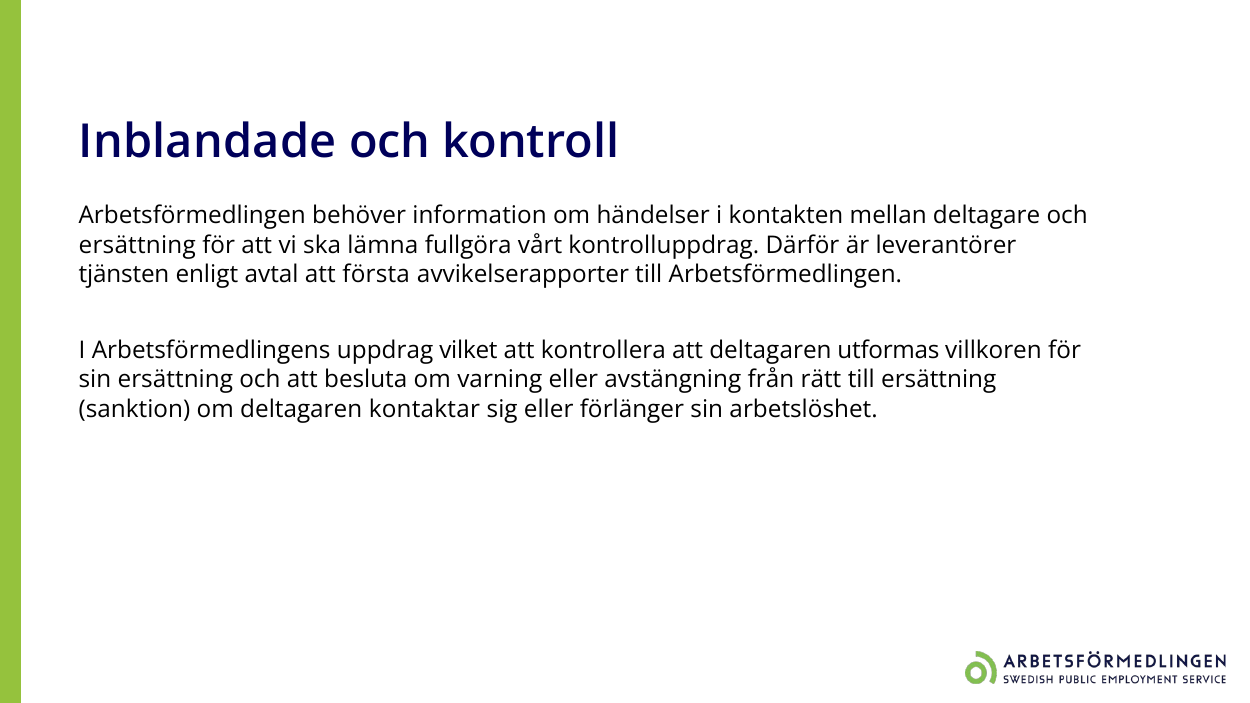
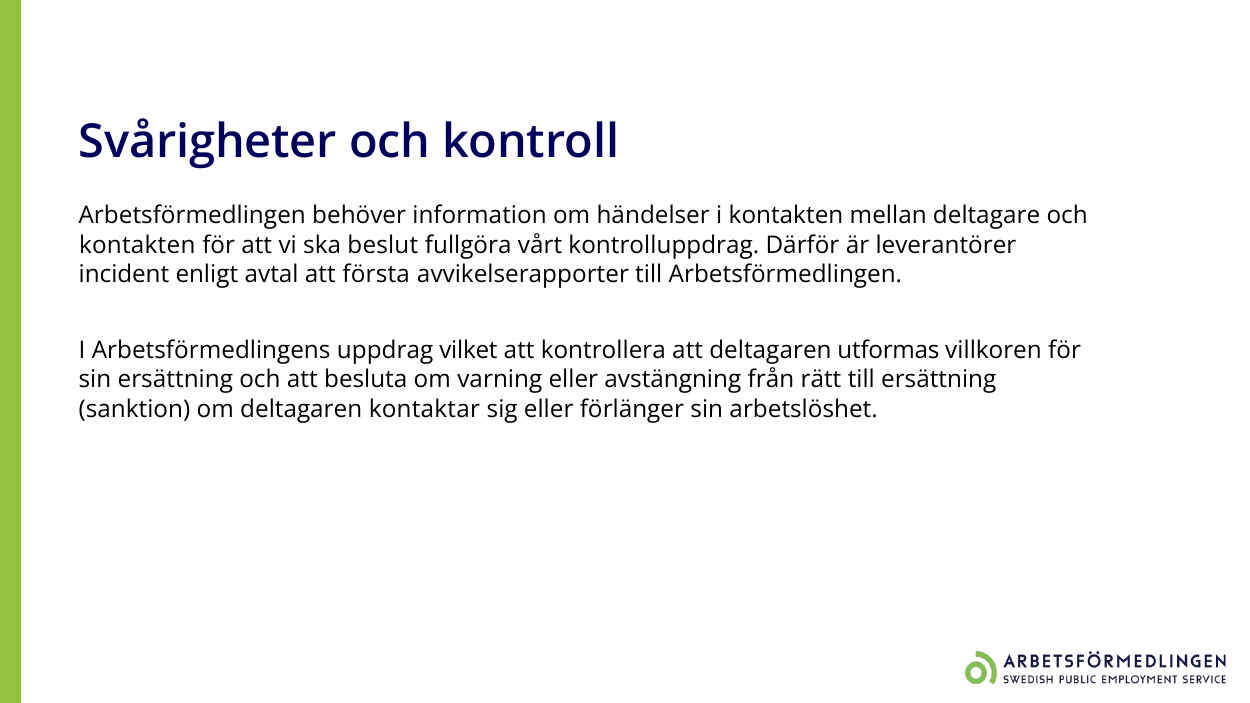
Inblandade: Inblandade -> Svårigheter (208, 142)
ersättning: ersättning -> kontakten (137, 245)
lämna: lämna -> beslut (383, 245)
tjänsten: tjänsten -> incident (124, 274)
